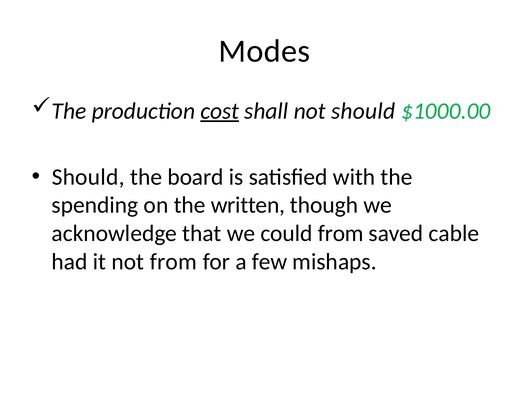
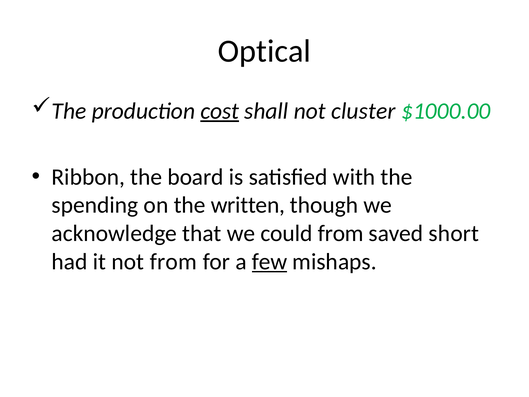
Modes: Modes -> Optical (264, 51)
not should: should -> cluster (363, 111)
Should: Should -> Ribbon (88, 177)
cable: cable -> short (454, 233)
few underline: none -> present (270, 261)
